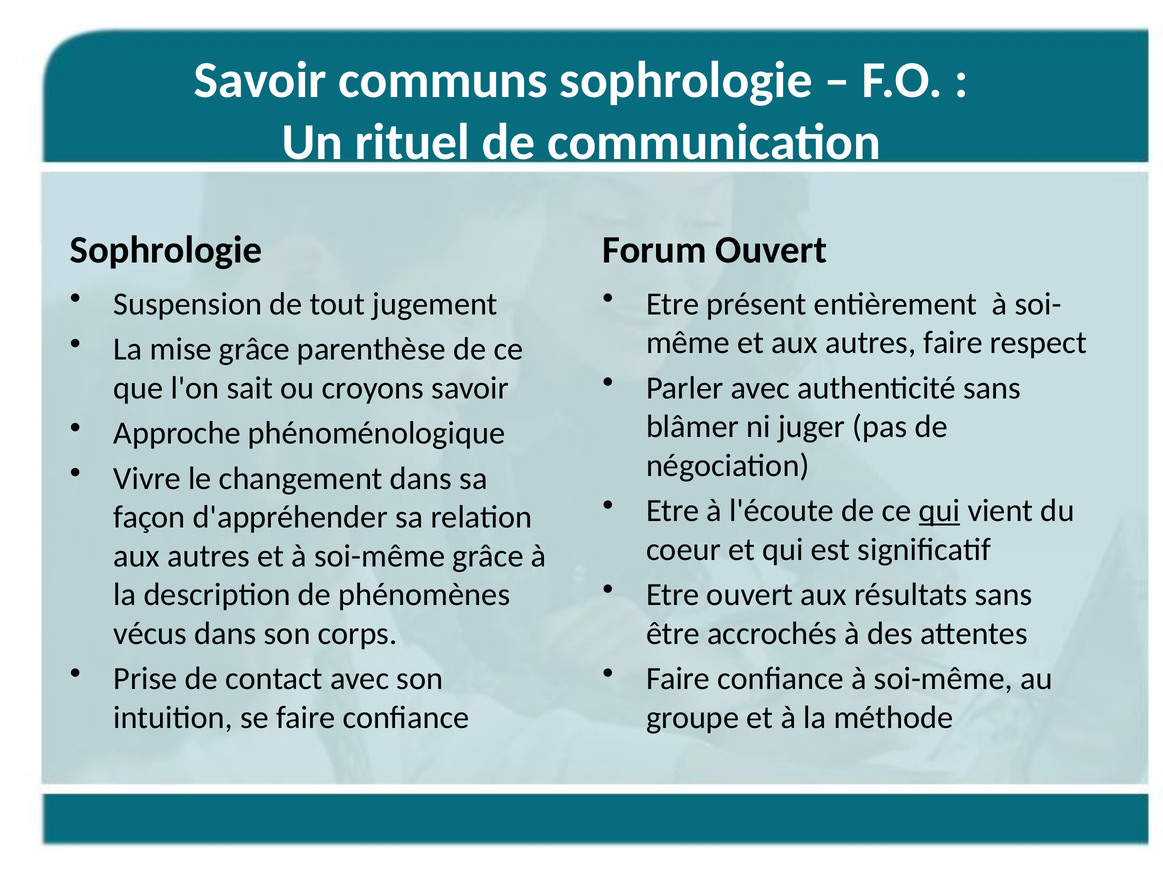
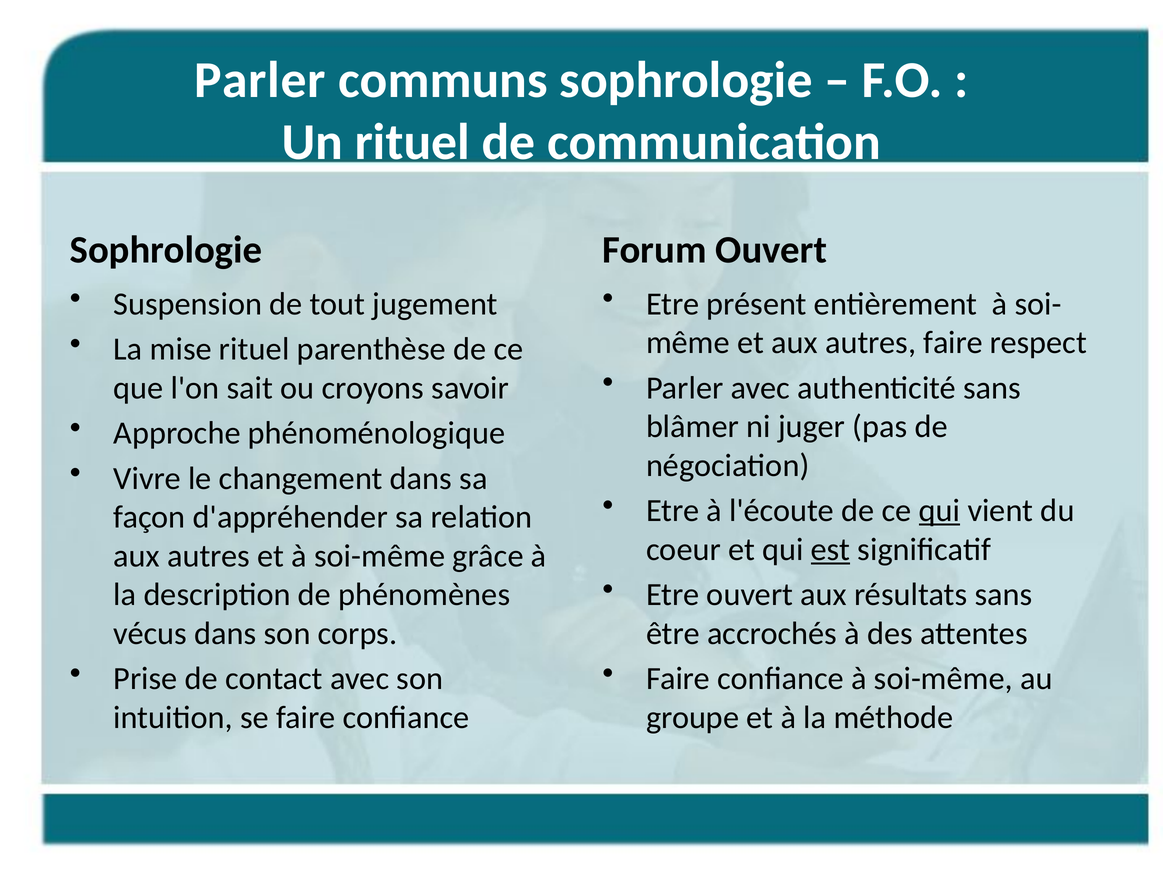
Savoir: Savoir -> Parler (260, 80)
mise grâce: grâce -> rituel (254, 349)
est underline: none -> present (831, 550)
